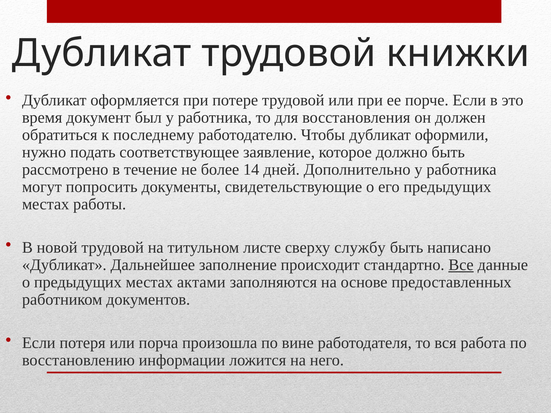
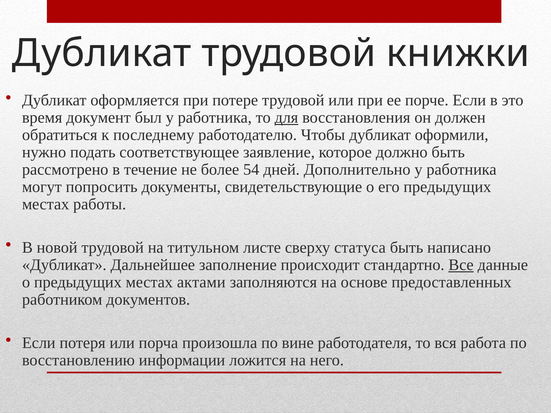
для underline: none -> present (286, 118)
14: 14 -> 54 (251, 170)
службу: службу -> статуса (360, 248)
